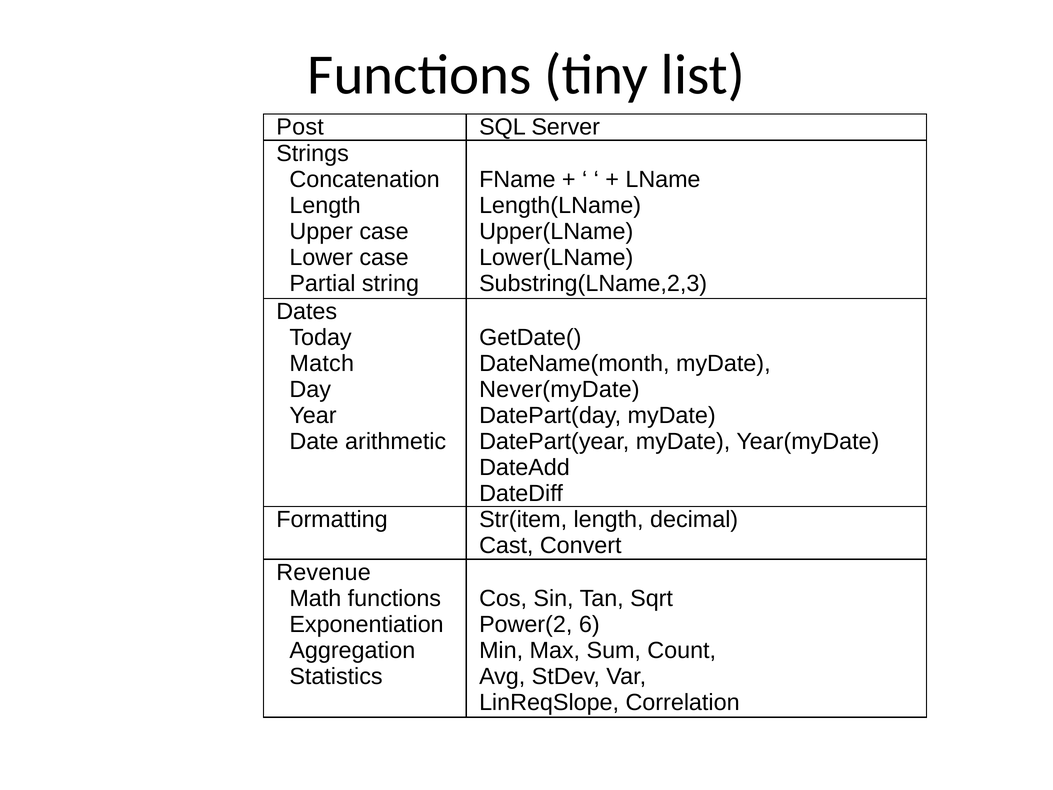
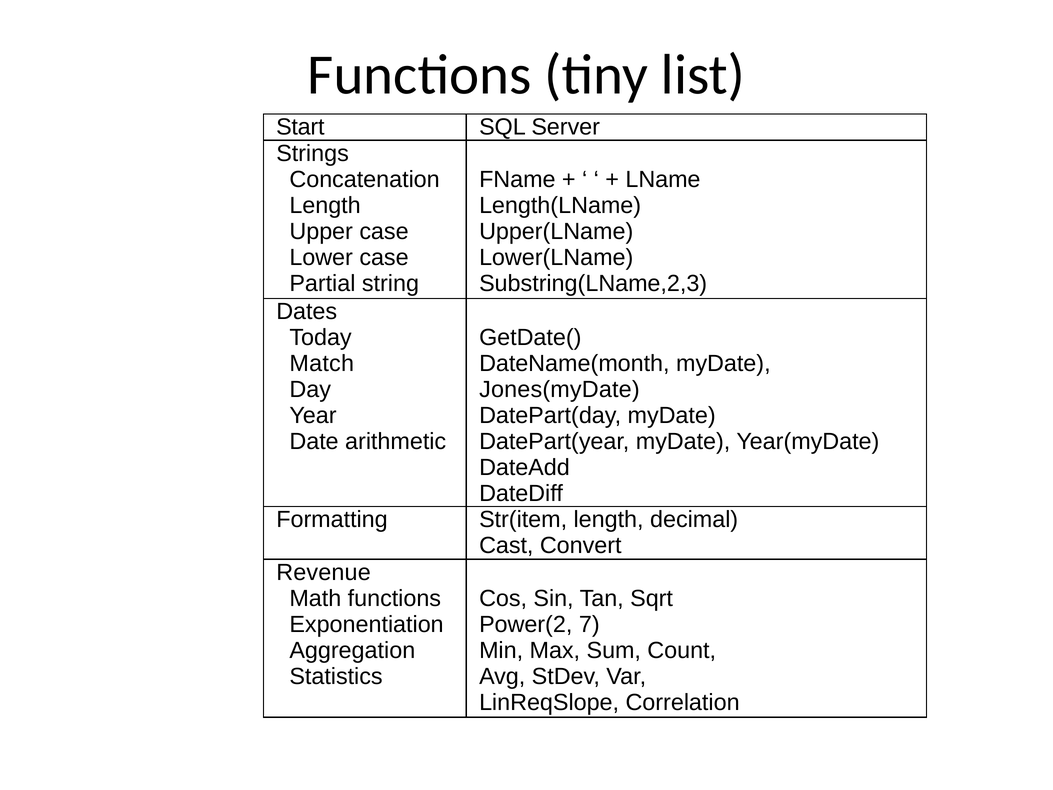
Post: Post -> Start (300, 127)
Never(myDate: Never(myDate -> Jones(myDate (559, 390)
6: 6 -> 7 (589, 624)
